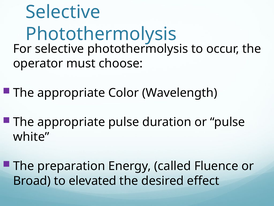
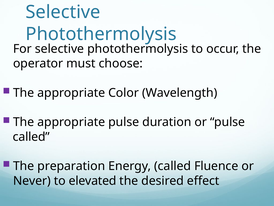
white: white -> called (31, 136)
Broad: Broad -> Never (32, 180)
